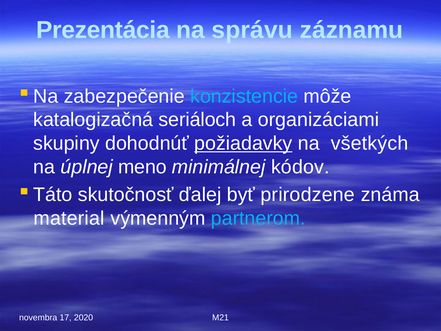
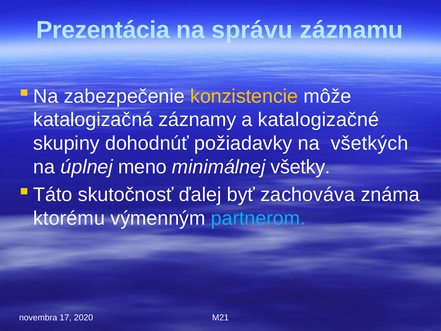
konzistencie colour: light blue -> yellow (244, 96)
seriáloch: seriáloch -> záznamy (197, 120)
organizáciami: organizáciami -> katalogizačné (318, 120)
požiadavky underline: present -> none (243, 143)
kódov: kódov -> všetky (301, 167)
prirodzene: prirodzene -> zachováva (308, 195)
material: material -> ktorému (69, 218)
